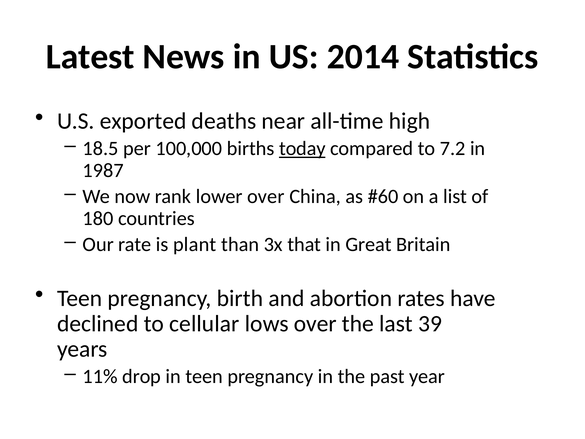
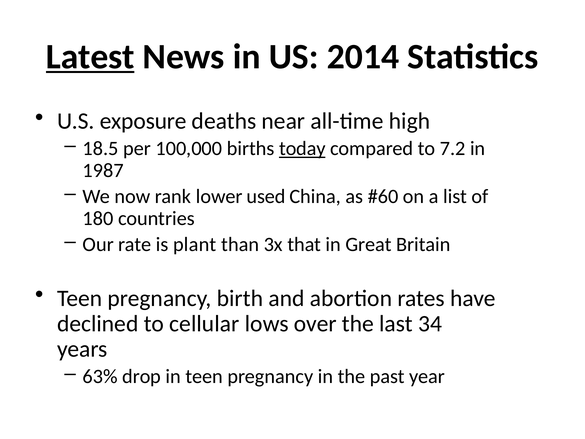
Latest underline: none -> present (90, 57)
exported: exported -> exposure (143, 121)
lower over: over -> used (266, 196)
39: 39 -> 34 (430, 324)
11%: 11% -> 63% (100, 376)
